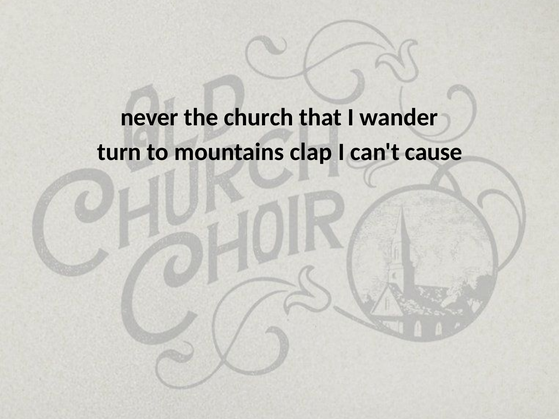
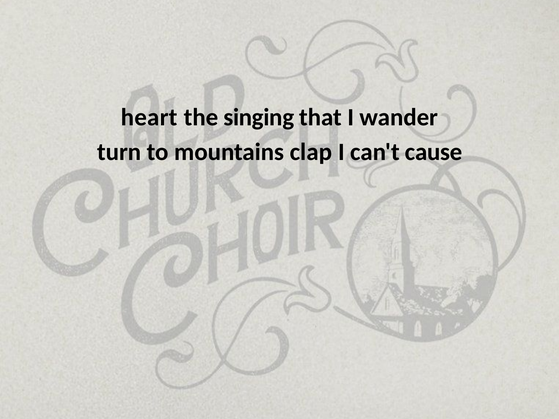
never: never -> heart (149, 117)
church: church -> singing (259, 117)
